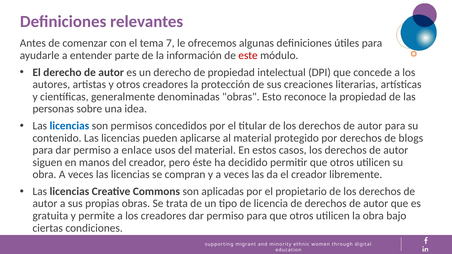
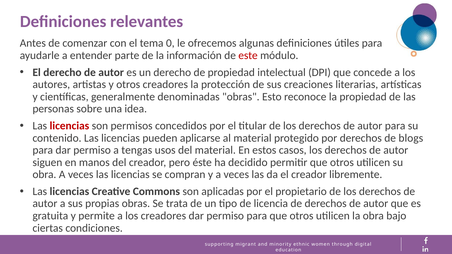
7: 7 -> 0 (170, 43)
licencias colour: blue -> red (69, 126)
enlace: enlace -> tengas (137, 150)
